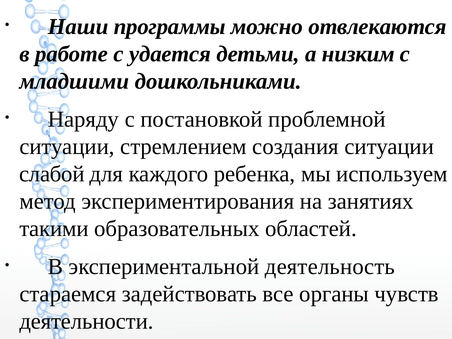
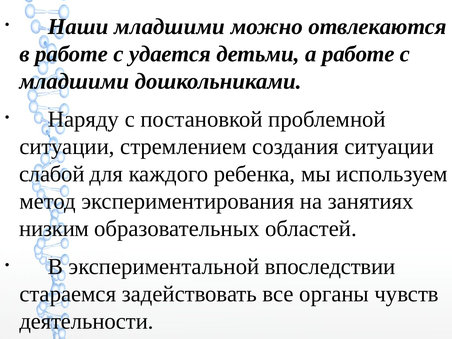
Наши программы: программы -> младшими (170, 27)
а низким: низким -> работе (358, 54)
такими: такими -> низким (54, 229)
деятельность: деятельность -> впоследствии (330, 267)
